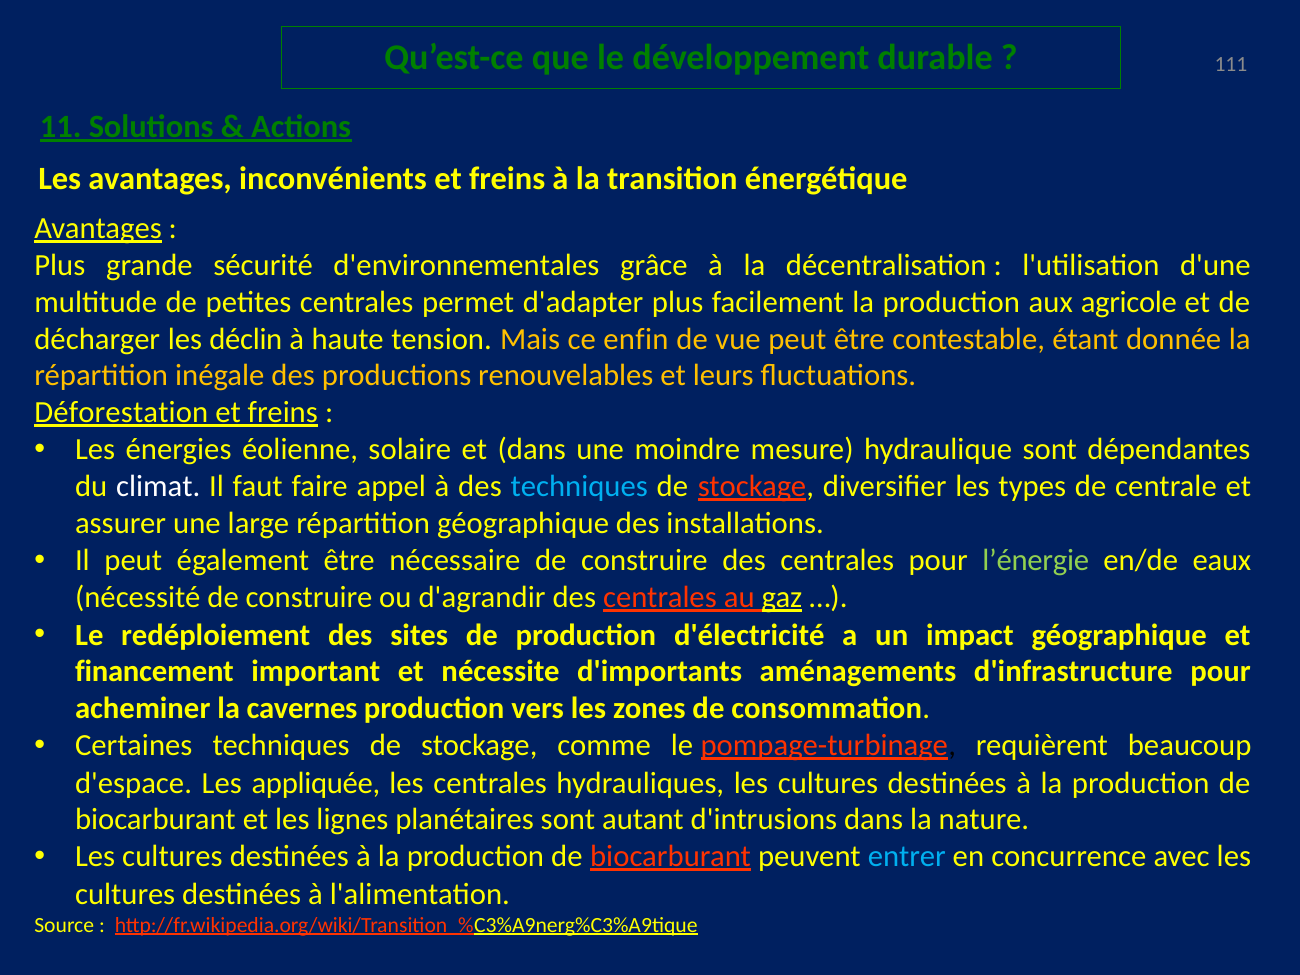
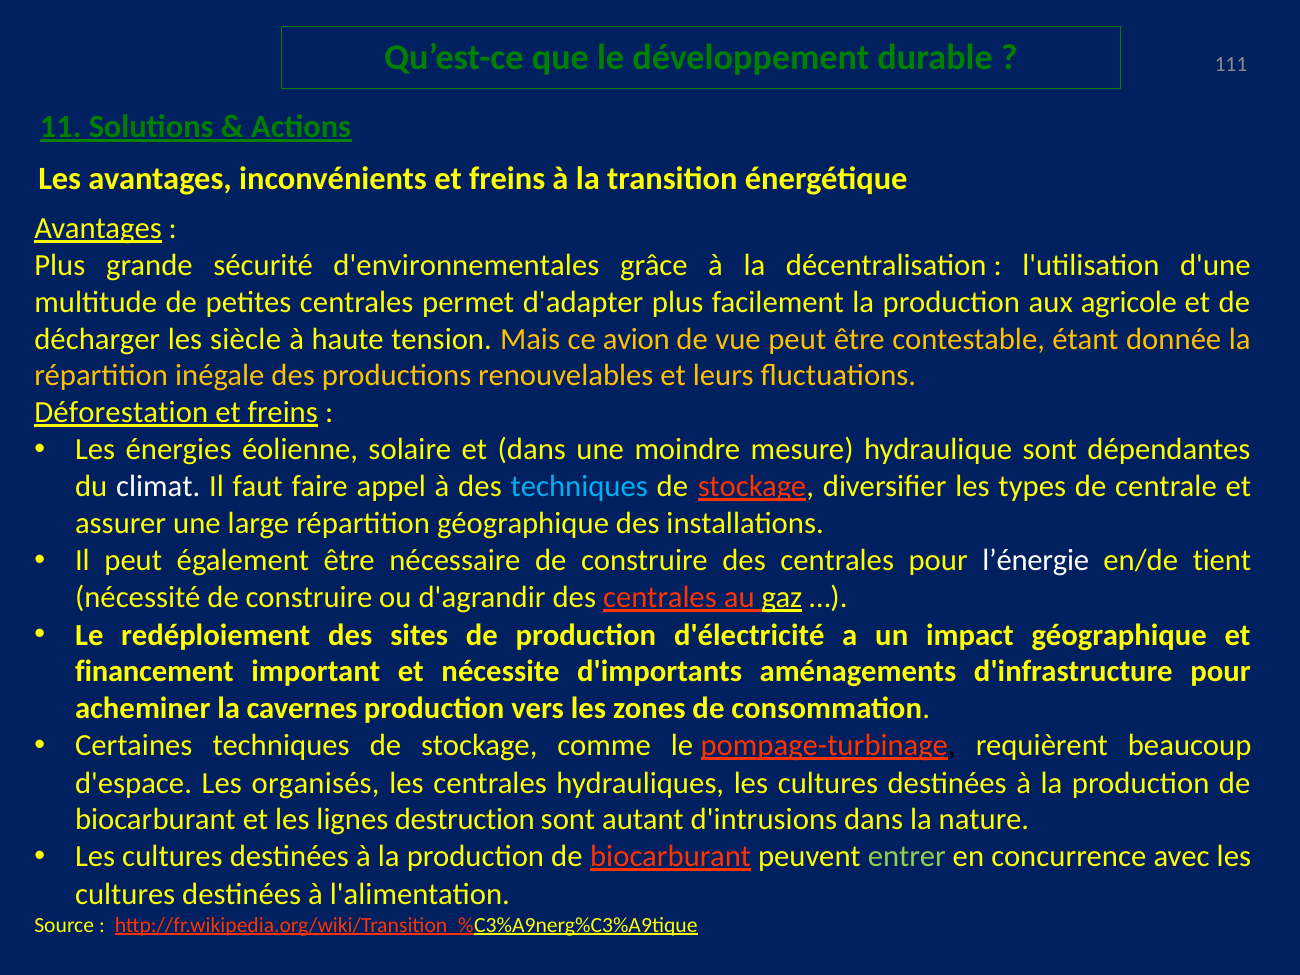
déclin: déclin -> siècle (246, 339)
enfin: enfin -> avion (636, 339)
l’énergie colour: light green -> white (1036, 561)
eaux: eaux -> tient (1222, 561)
appliquée: appliquée -> organisés (316, 783)
planétaires: planétaires -> destruction (465, 820)
entrer colour: light blue -> light green (907, 857)
